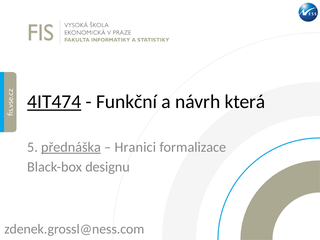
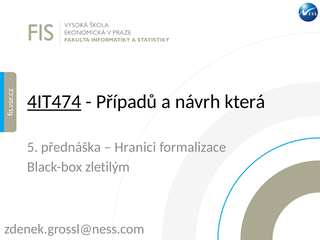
Funkční: Funkční -> Případů (127, 102)
přednáška underline: present -> none (71, 147)
designu: designu -> zletilým (108, 167)
